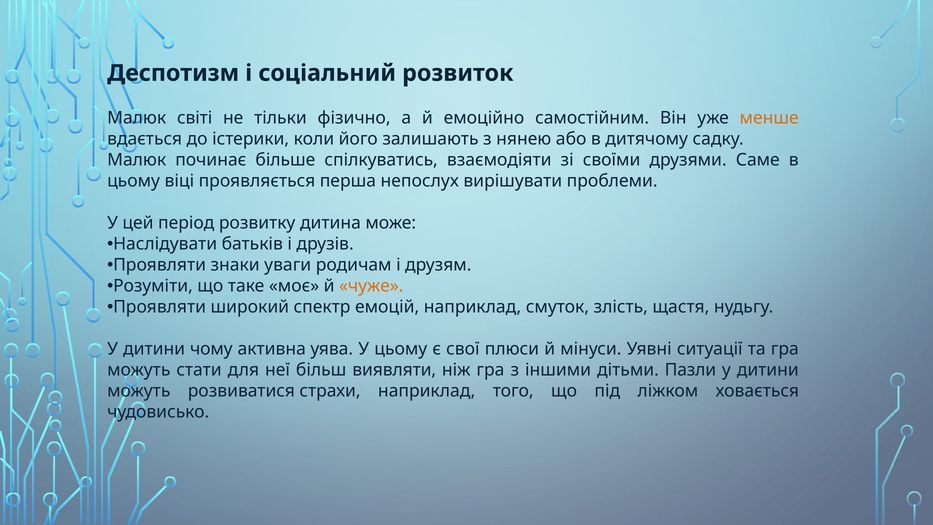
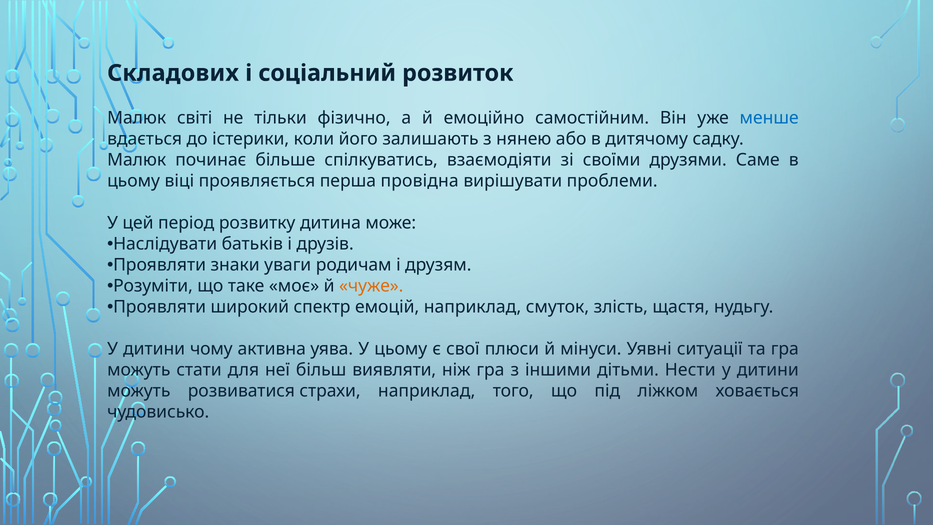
Деспотизм: Деспотизм -> Складових (173, 73)
менше colour: orange -> blue (769, 118)
непослух: непослух -> провідна (420, 181)
Пазли: Пазли -> Нести (690, 370)
